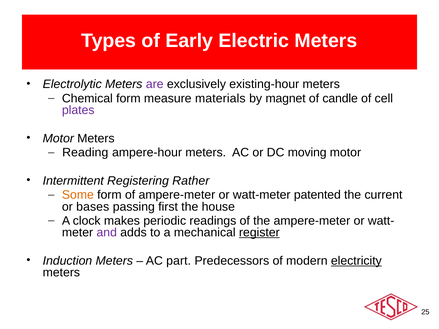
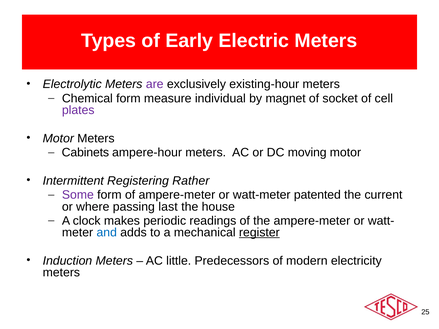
materials: materials -> individual (220, 98)
candle: candle -> socket (340, 98)
Reading: Reading -> Cabinets (85, 153)
Some colour: orange -> purple (78, 195)
bases: bases -> where (93, 207)
first: first -> last (168, 207)
and colour: purple -> blue (107, 233)
part: part -> little (179, 261)
electricity underline: present -> none (356, 261)
